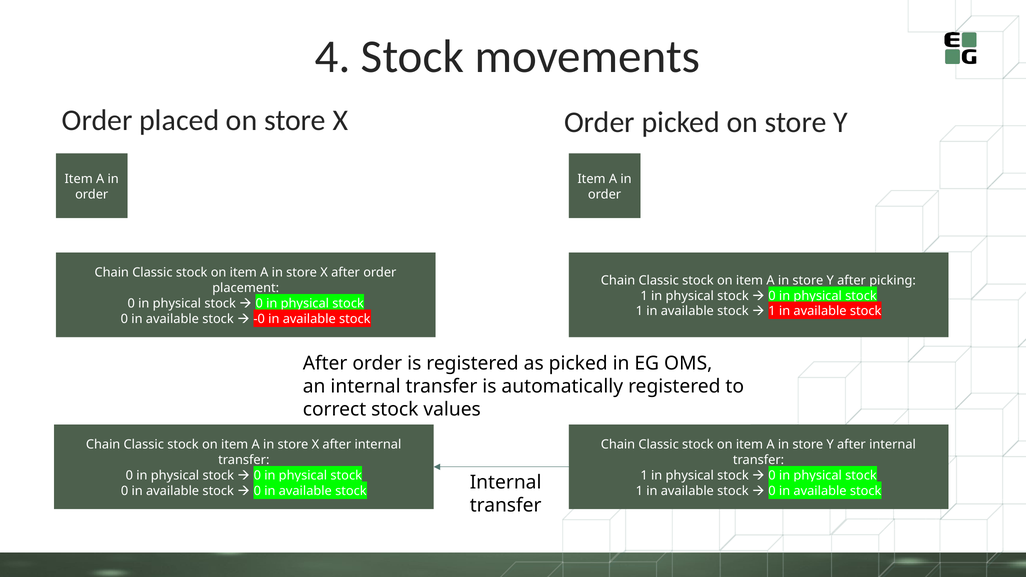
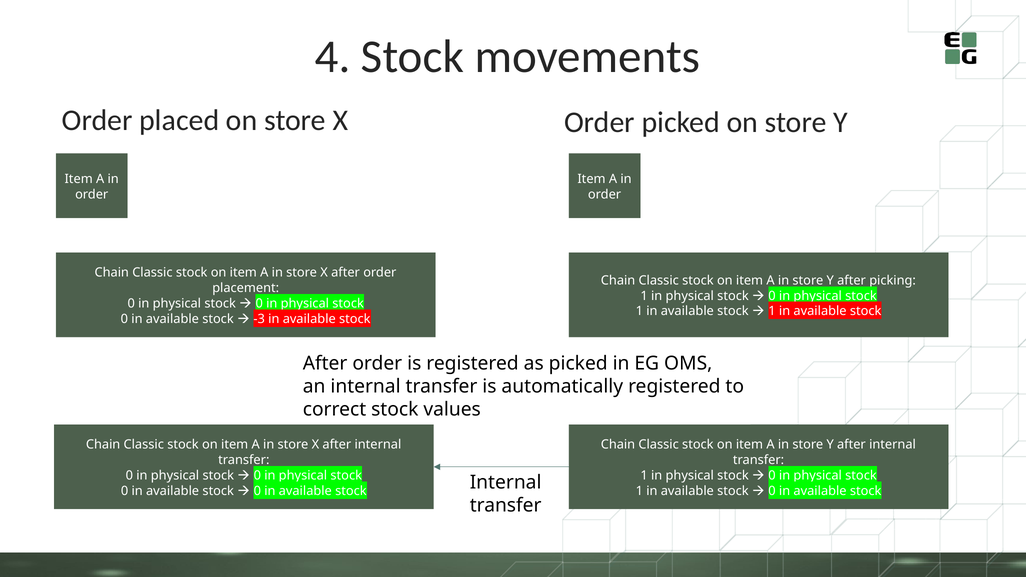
-0: -0 -> -3 (259, 319)
